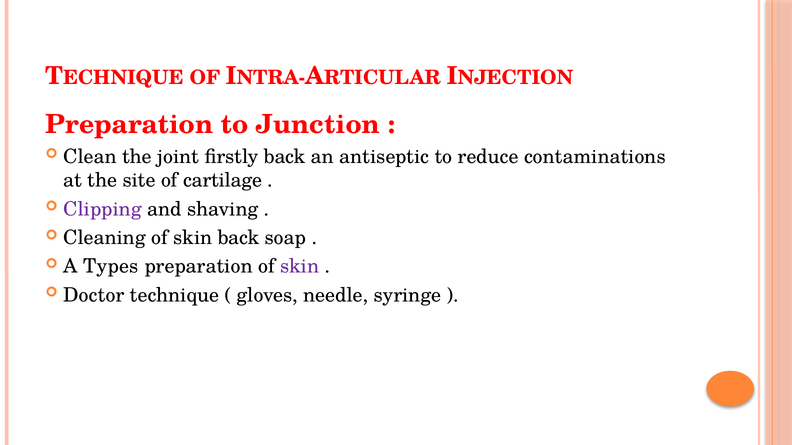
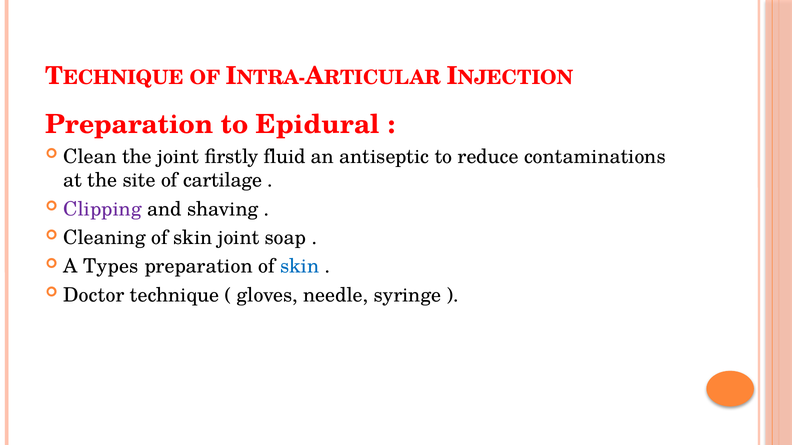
Junction: Junction -> Epidural (318, 125)
firstly back: back -> fluid (285, 157)
skin back: back -> joint (239, 238)
skin colour: purple -> blue (300, 267)
